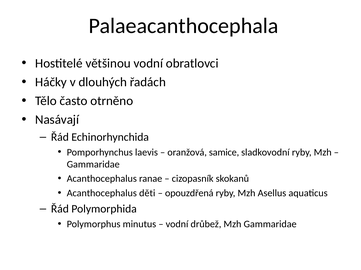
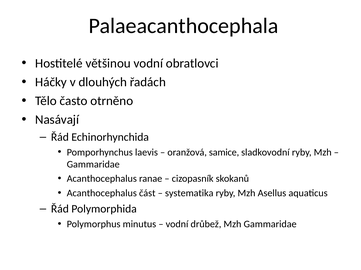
děti: děti -> část (147, 194)
opouzdřená: opouzdřená -> systematika (189, 194)
